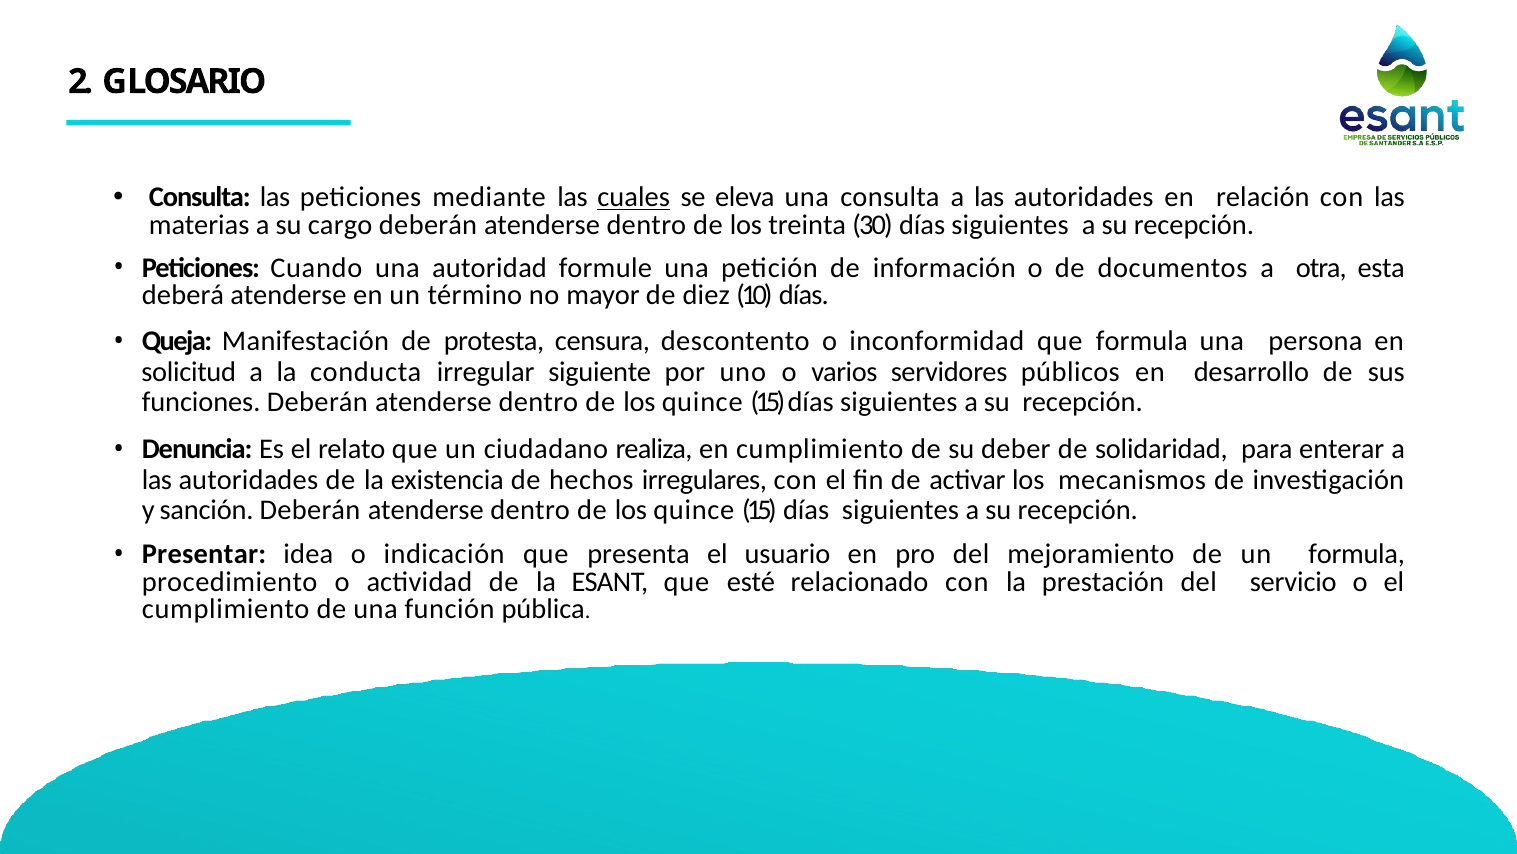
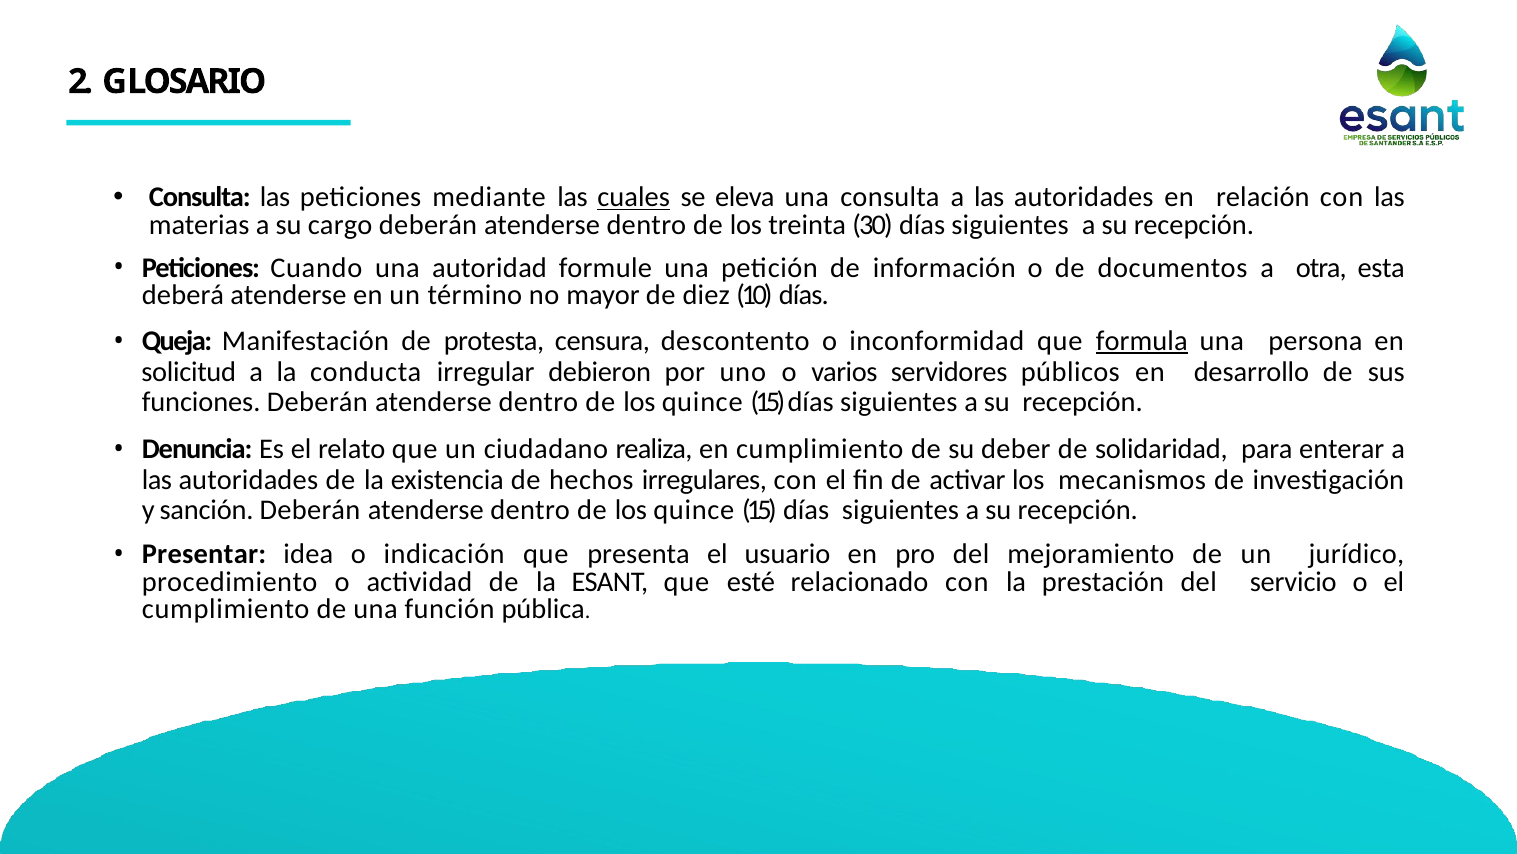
formula underline: none -> present (1142, 341)
siguiente: siguiente -> debieron (600, 371)
un formula: formula -> jurídico (1356, 554)
